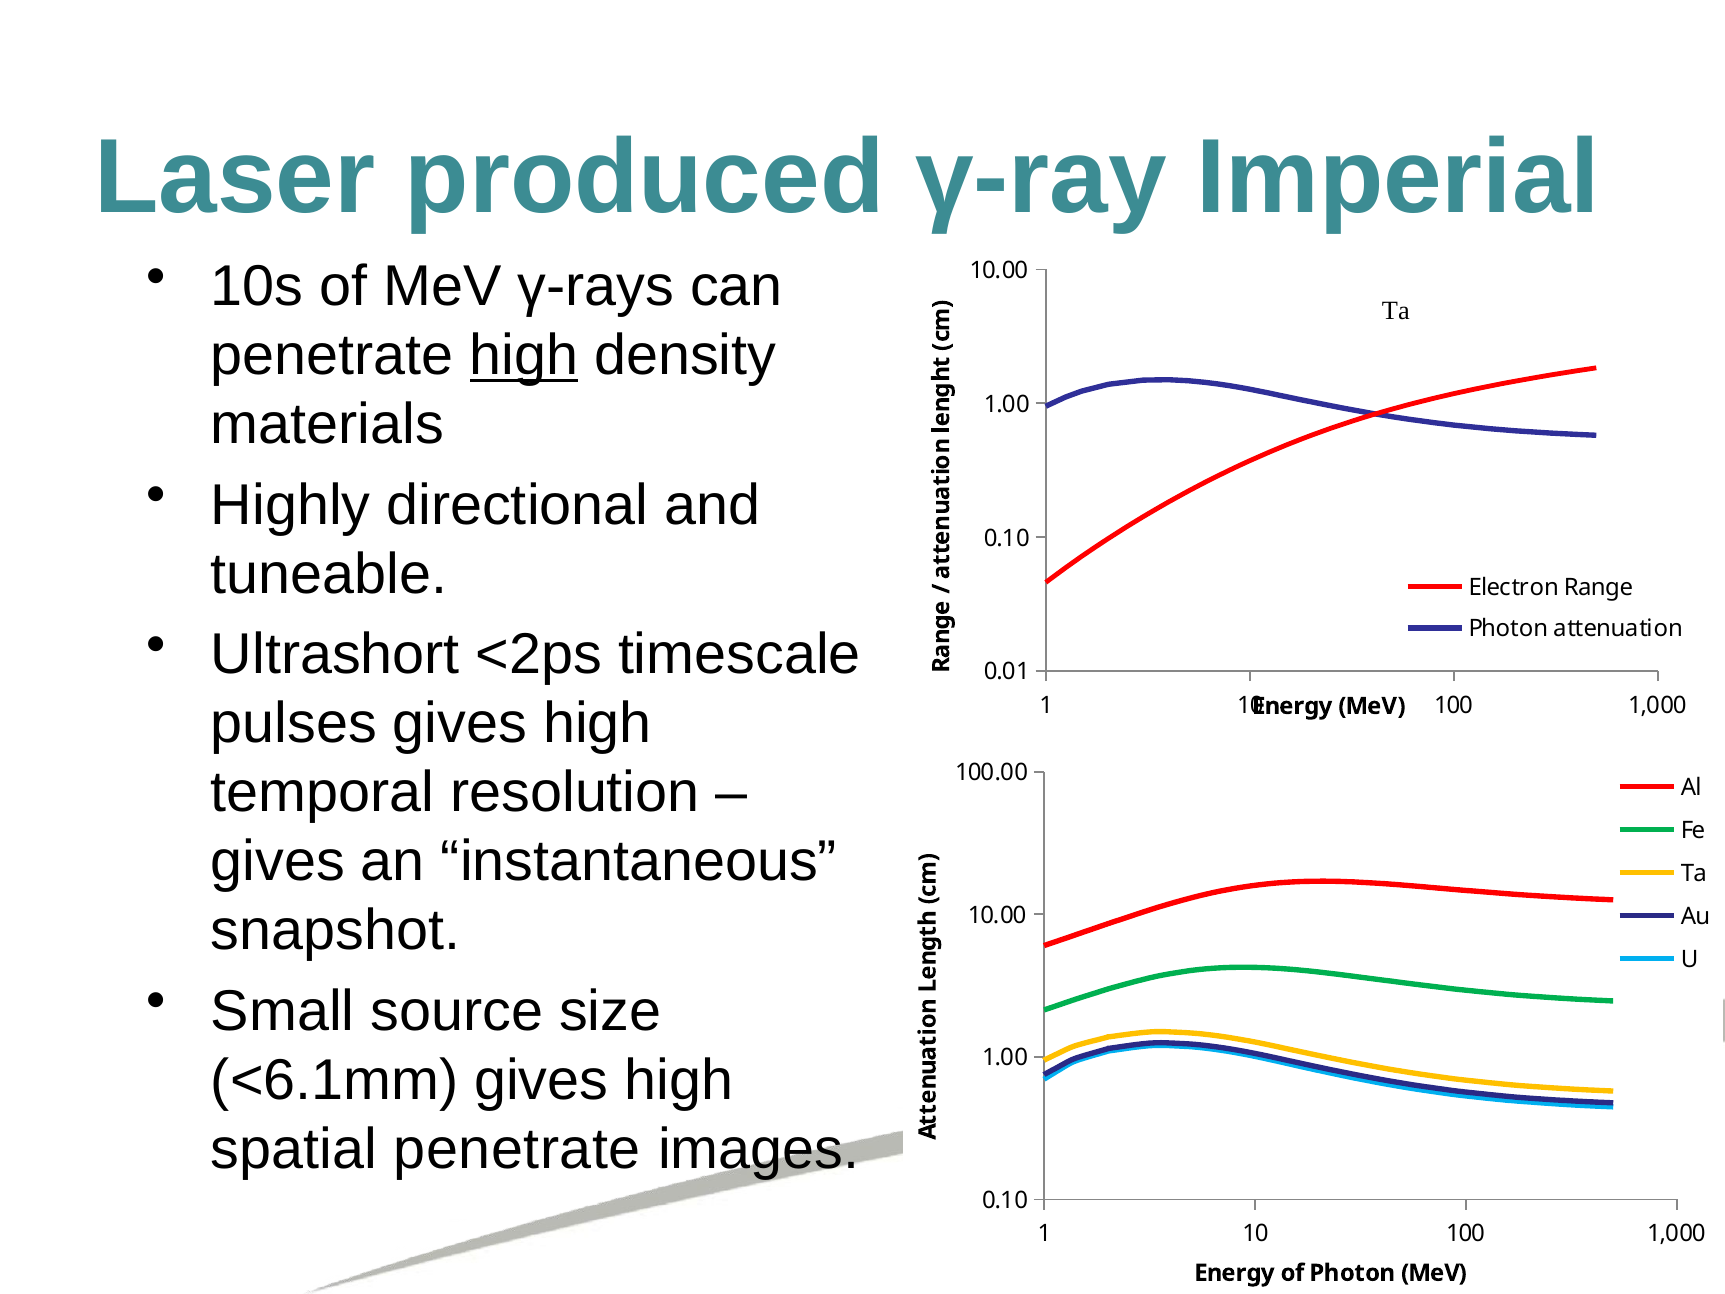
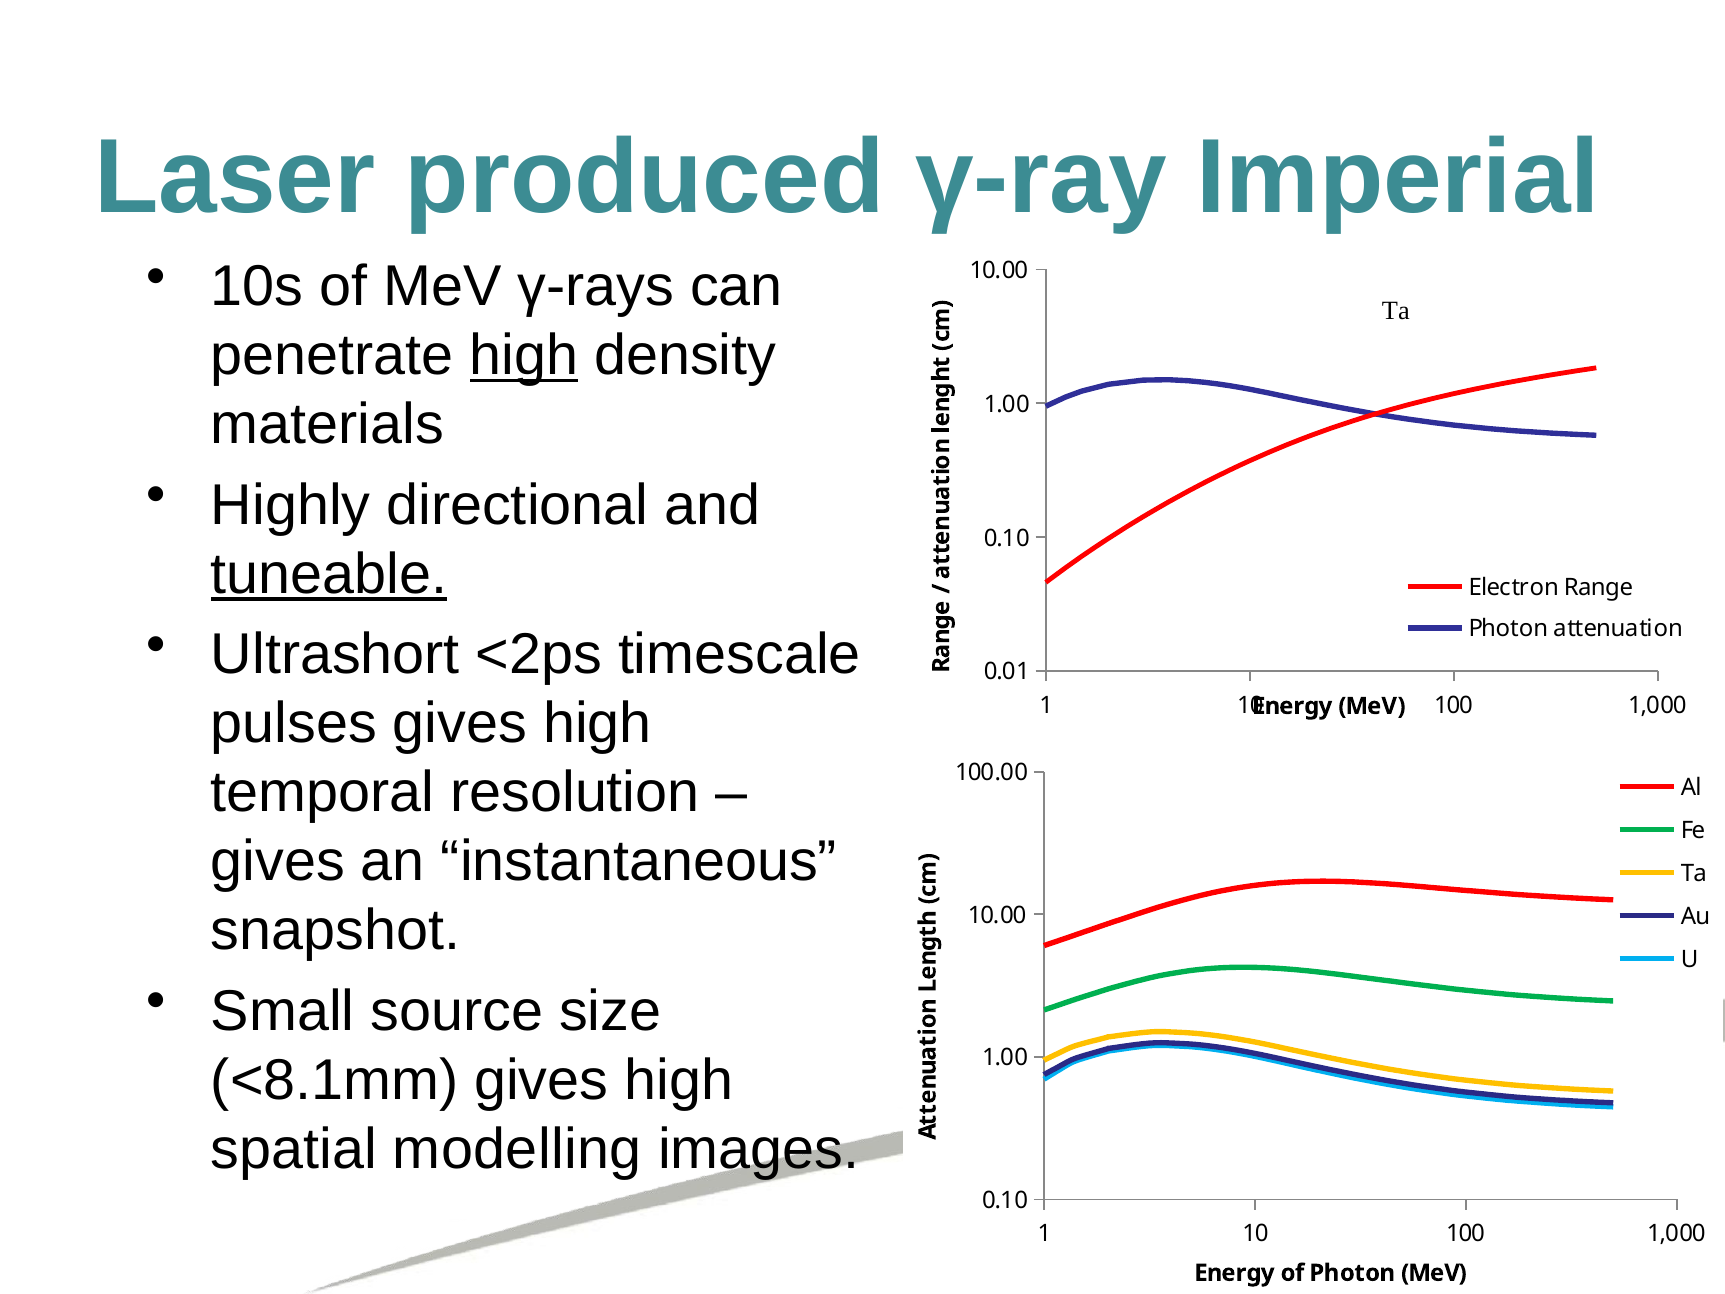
tuneable underline: none -> present (329, 574)
<6.1mm: <6.1mm -> <8.1mm (335, 1080)
spatial penetrate: penetrate -> modelling (517, 1149)
